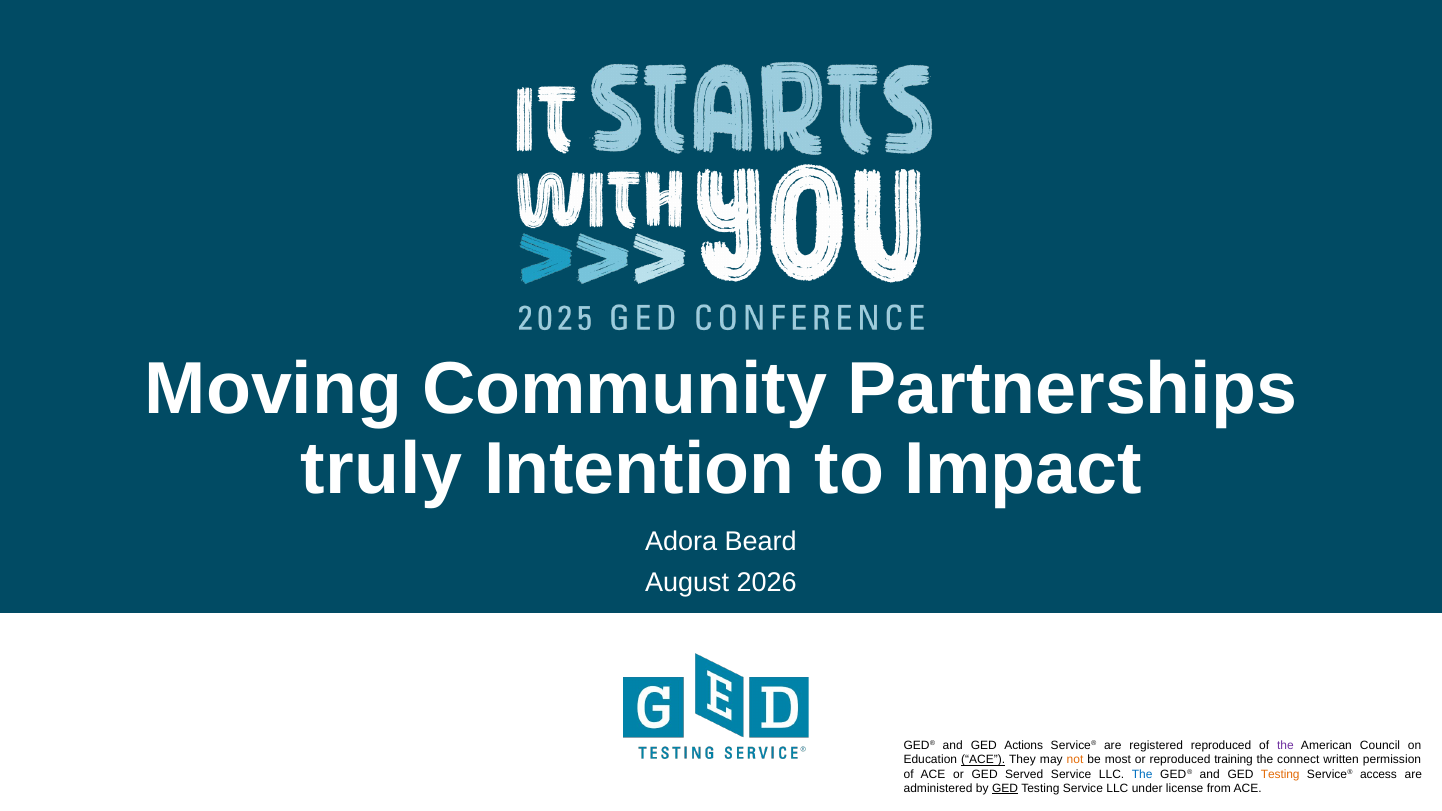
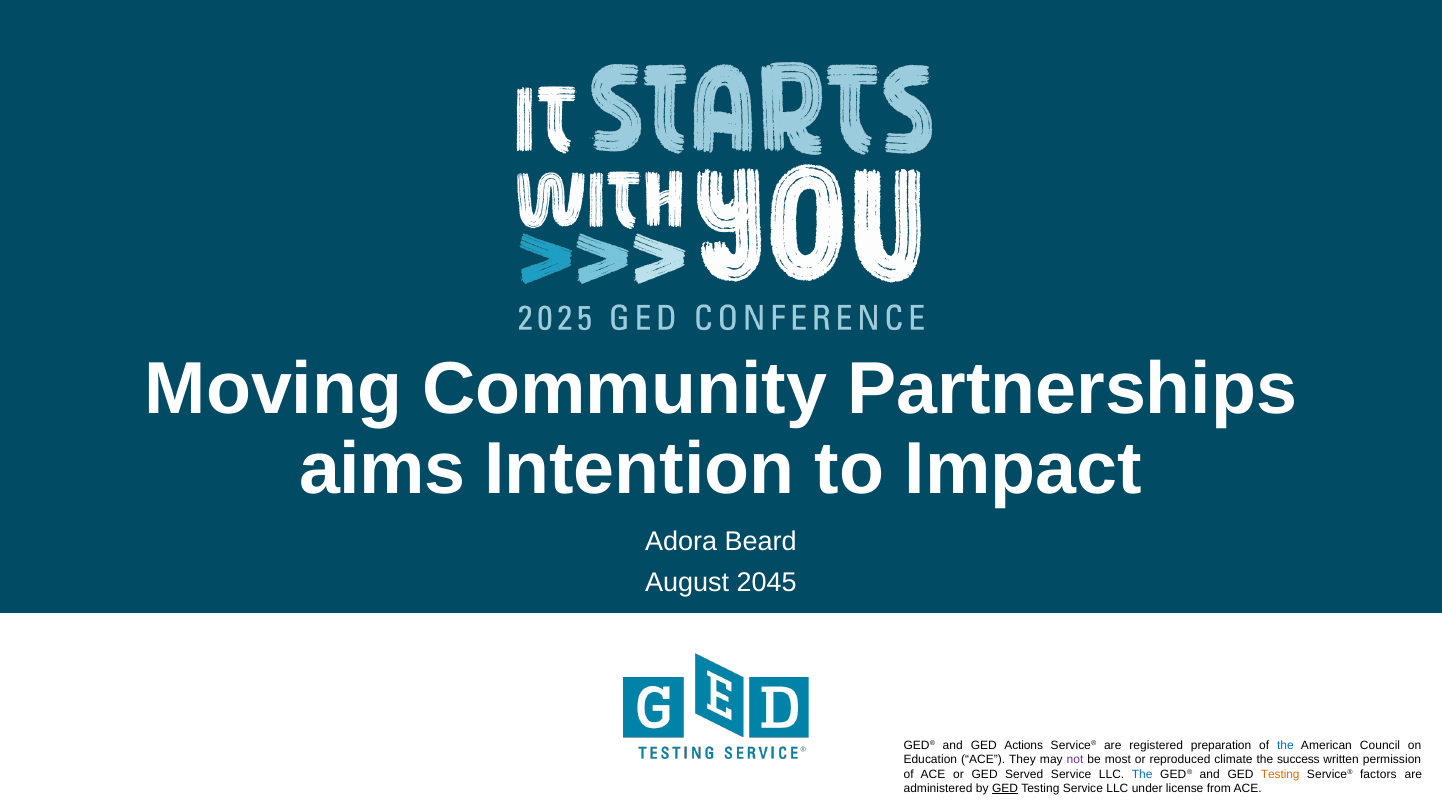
truly: truly -> aims (382, 469)
2026: 2026 -> 2045 (767, 583)
registered reproduced: reproduced -> preparation (1221, 745)
the colour: purple -> blue (1285, 745)
ACE underline: present -> none (983, 760)
not colour: orange -> purple (1075, 760)
training: training -> climate (1233, 760)
connect: connect -> success (1298, 760)
access: access -> factors (1378, 774)
